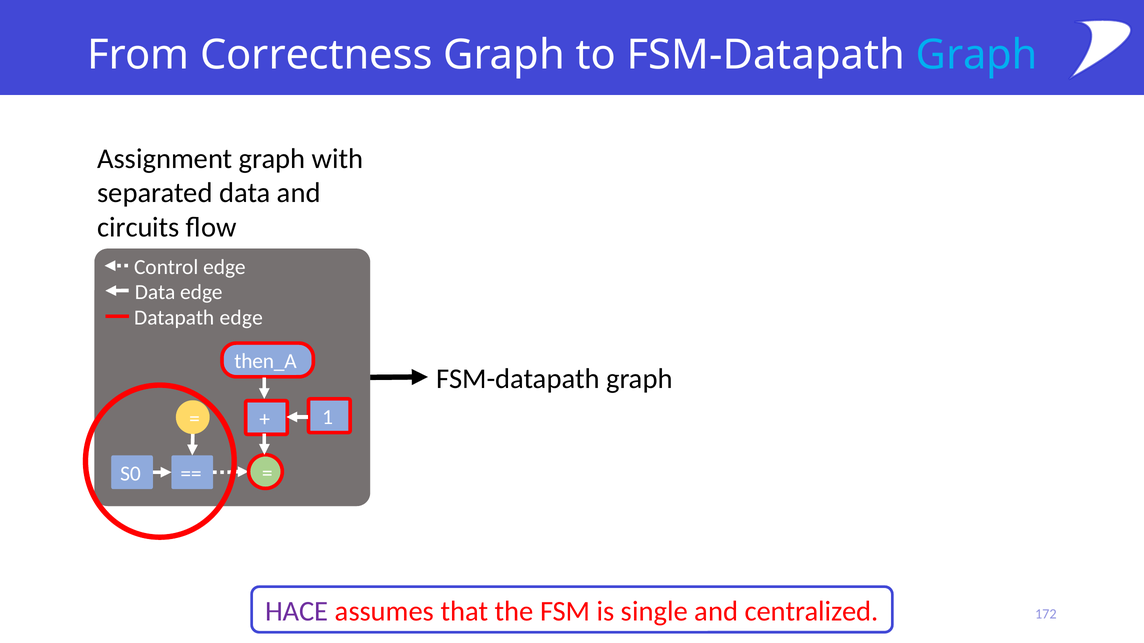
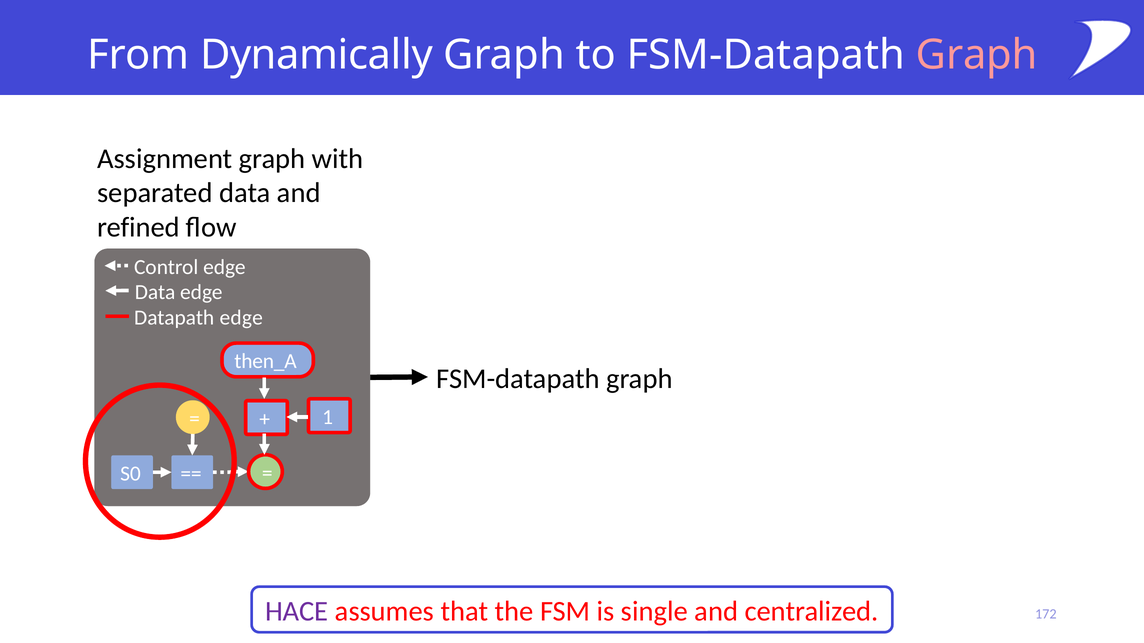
Correctness: Correctness -> Dynamically (316, 55)
Graph colour: light blue -> pink (977, 55)
circuits: circuits -> refined (138, 227)
